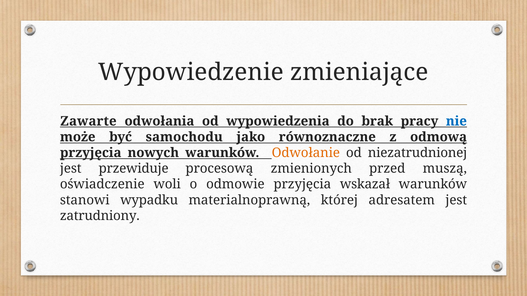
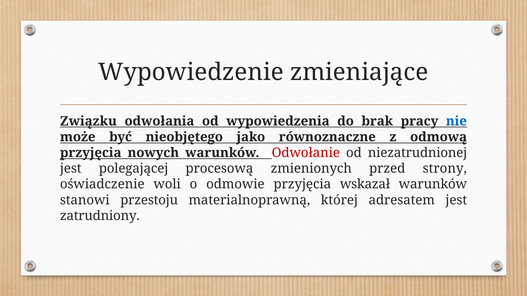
Zawarte: Zawarte -> Związku (88, 121)
samochodu: samochodu -> nieobjętego (184, 137)
Odwołanie colour: orange -> red (306, 153)
przewiduje: przewiduje -> polegającej (134, 169)
muszą: muszą -> strony (445, 169)
wypadku: wypadku -> przestoju (149, 200)
